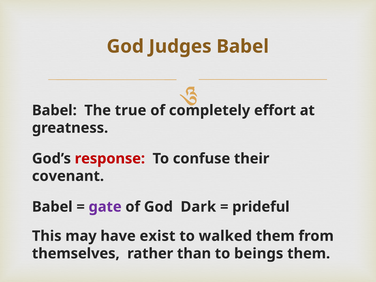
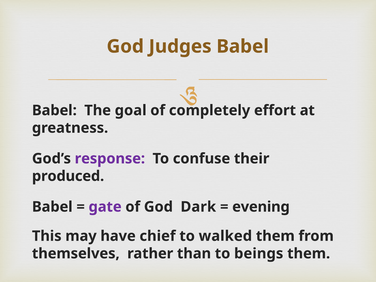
true: true -> goal (131, 110)
response colour: red -> purple (110, 159)
covenant: covenant -> produced (68, 176)
prideful: prideful -> evening (261, 207)
exist: exist -> chief (158, 236)
